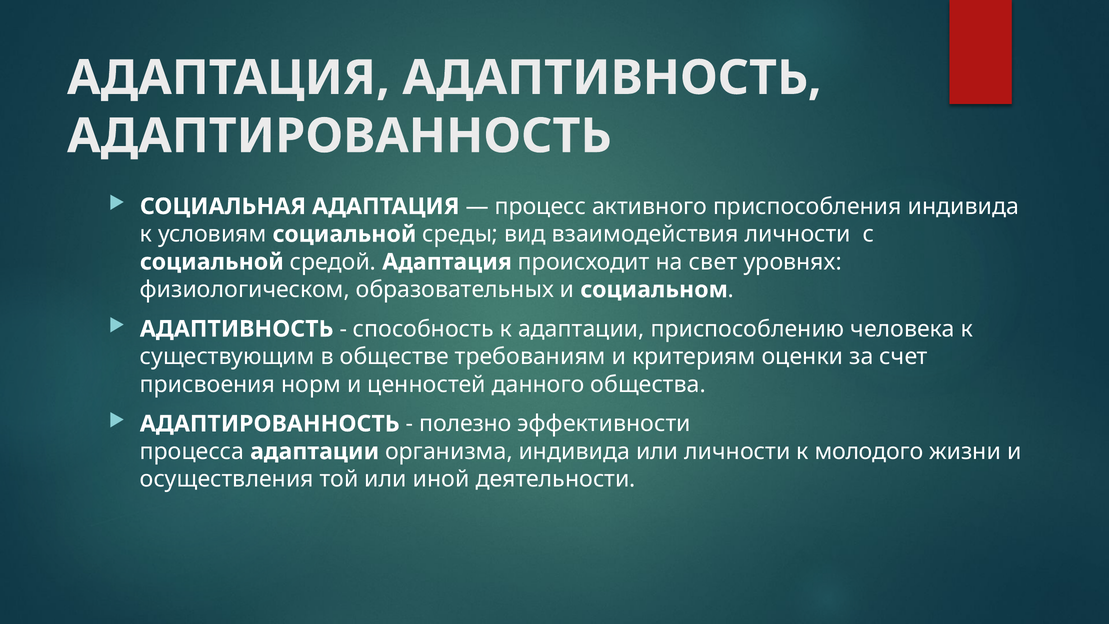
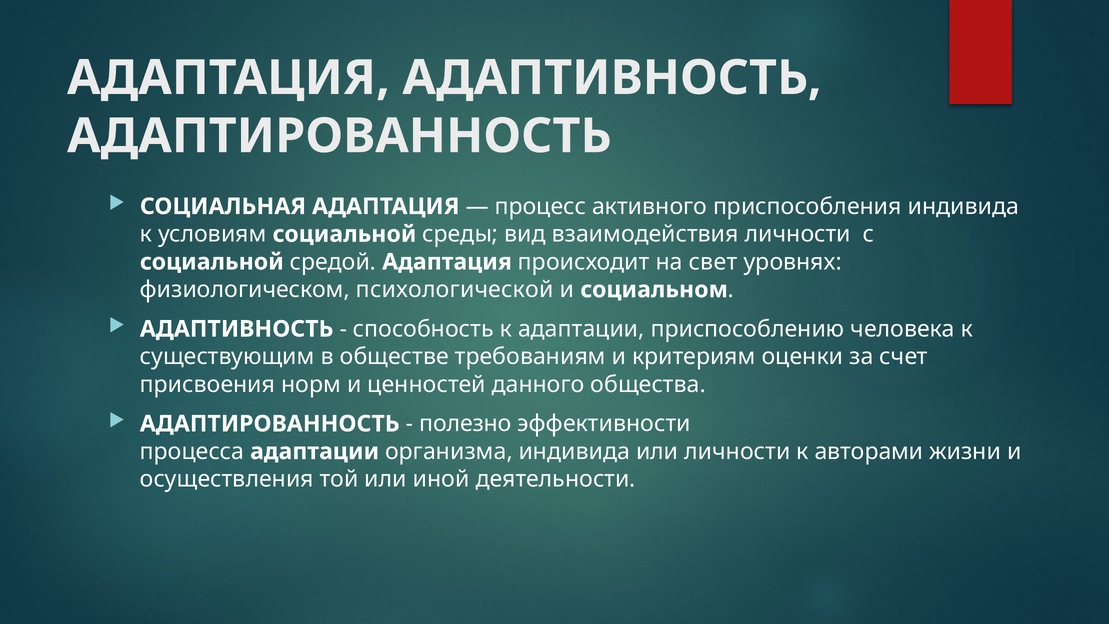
образовательных: образовательных -> психологической (455, 290)
молодого: молодого -> авторами (869, 451)
